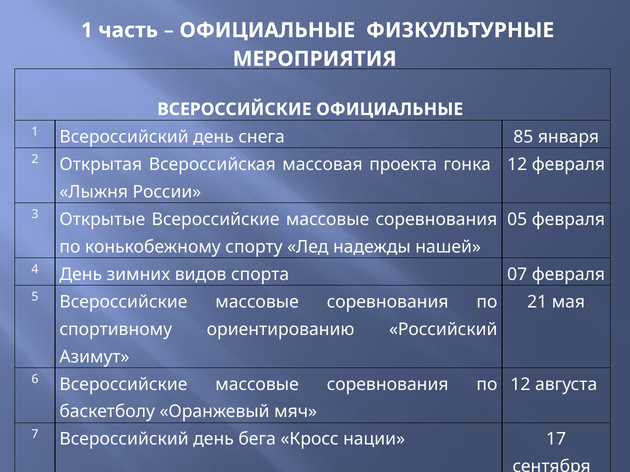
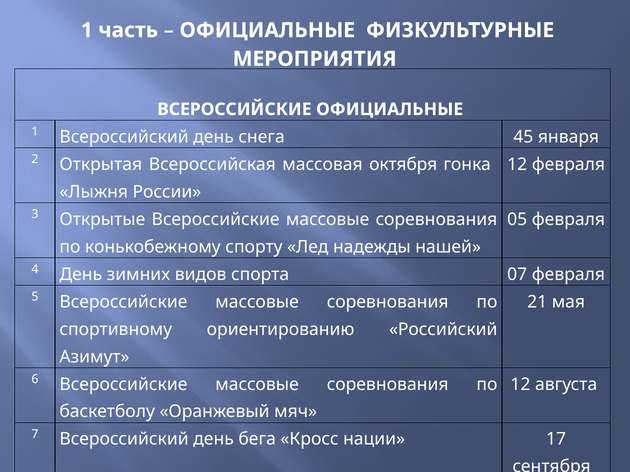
85: 85 -> 45 (523, 137)
массовая проекта: проекта -> октября (403, 164)
